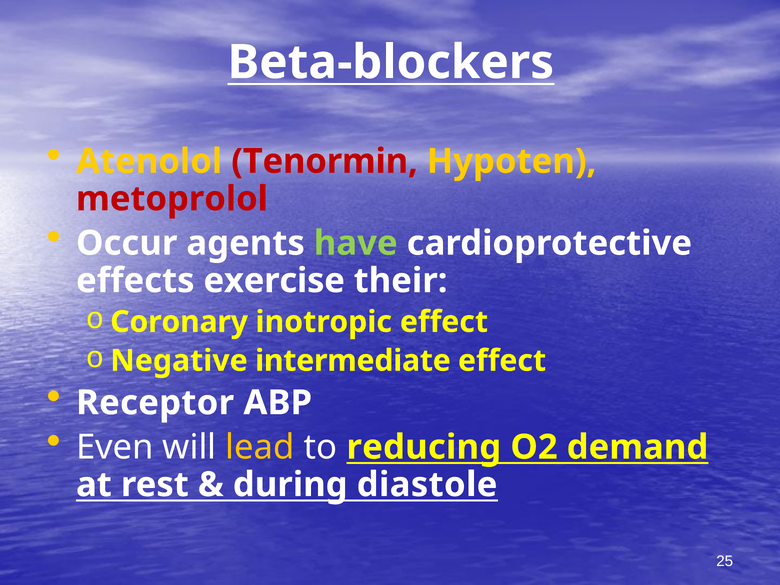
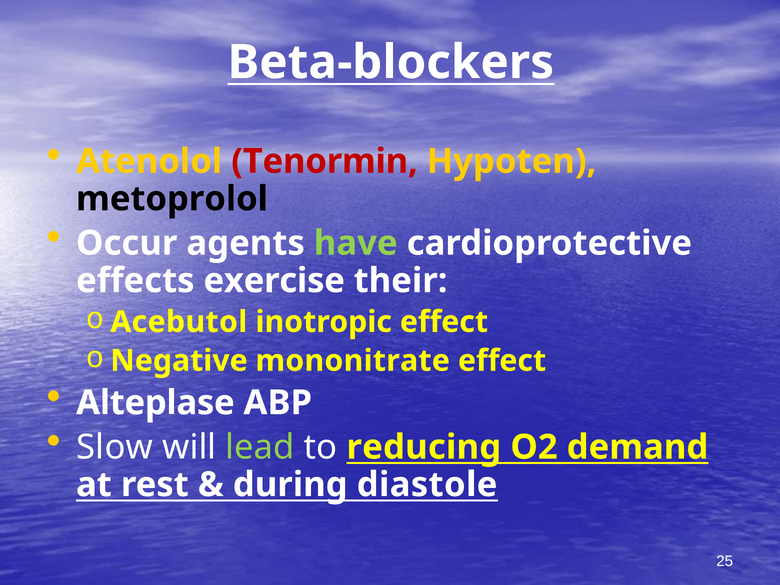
metoprolol colour: red -> black (172, 199)
Coronary: Coronary -> Acebutol (179, 322)
intermediate: intermediate -> mononitrate (353, 361)
Receptor: Receptor -> Alteplase (155, 403)
Even: Even -> Slow (115, 447)
lead colour: yellow -> light green (260, 447)
